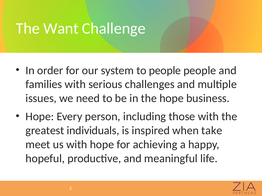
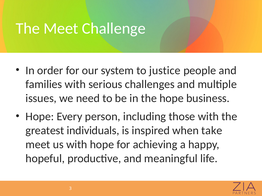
The Want: Want -> Meet (61, 28)
to people: people -> justice (165, 71)
